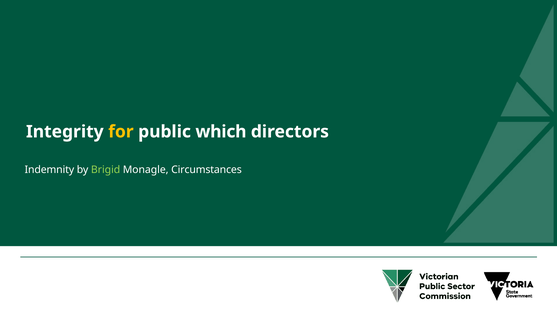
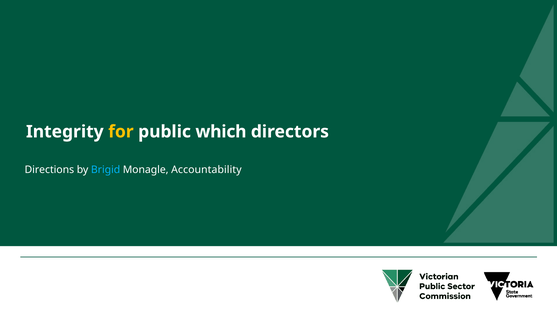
Indemnity: Indemnity -> Directions (49, 170)
Brigid colour: light green -> light blue (106, 170)
Circumstances: Circumstances -> Accountability (206, 170)
